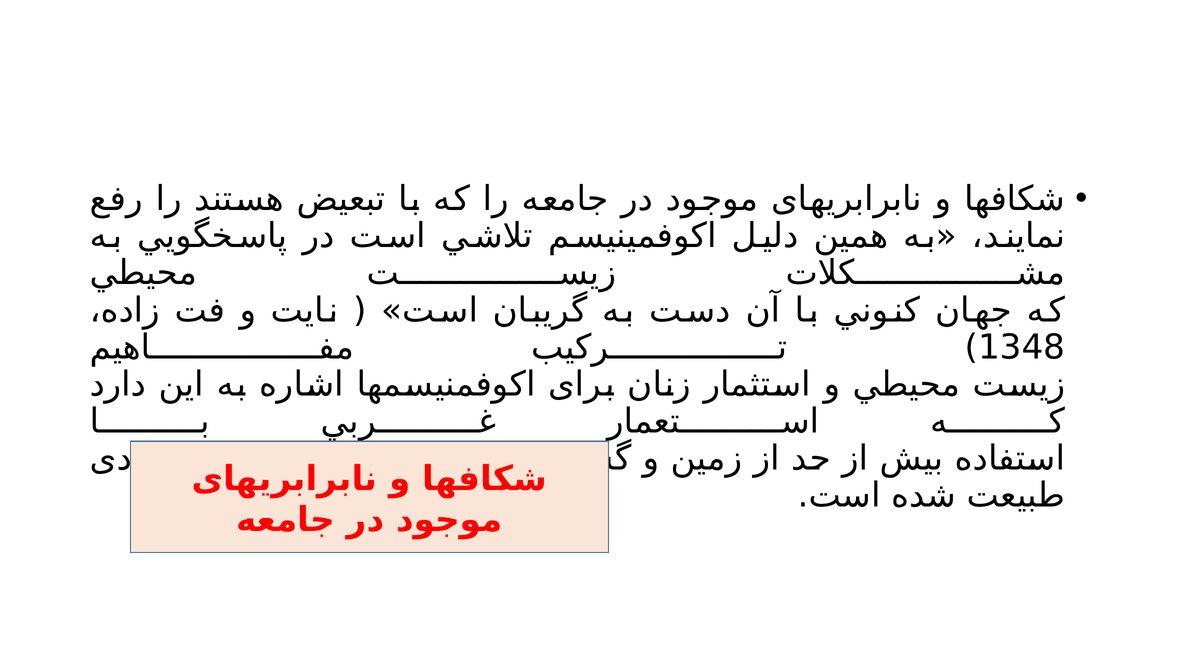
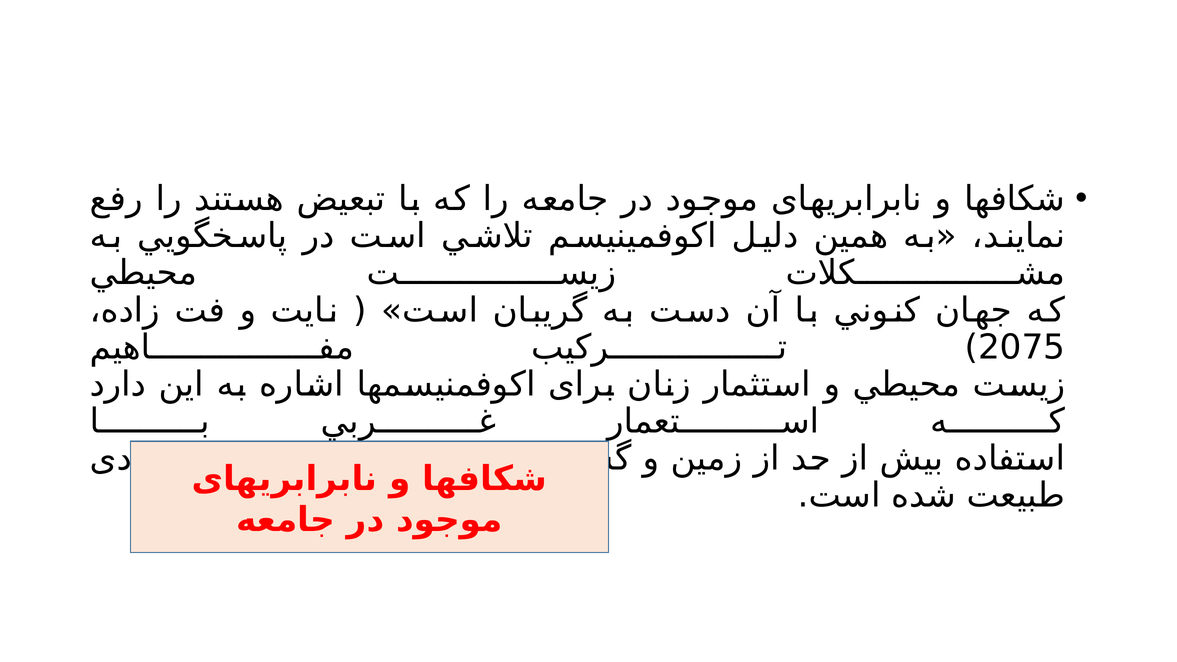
1348: 1348 -> 2075 (1022, 347)
